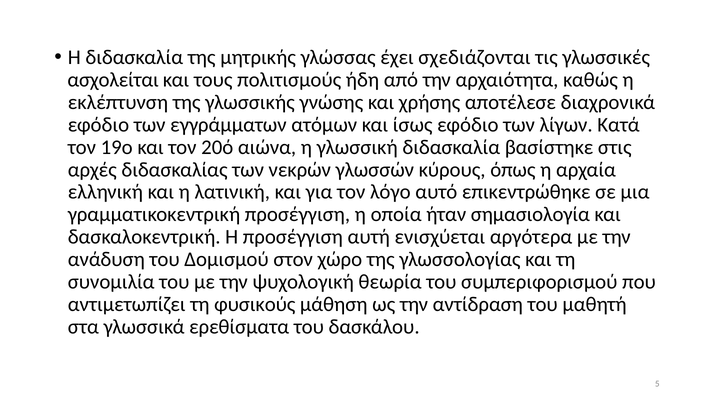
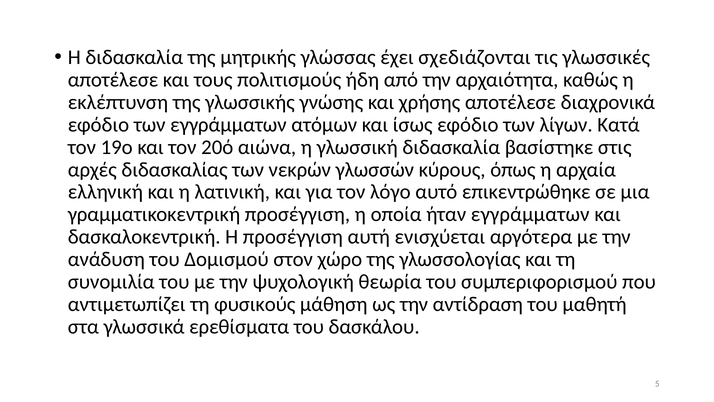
ασχολείται: ασχολείται -> αποτέλεσε (113, 80)
ήταν σημασιολογία: σημασιολογία -> εγγράμματων (530, 214)
